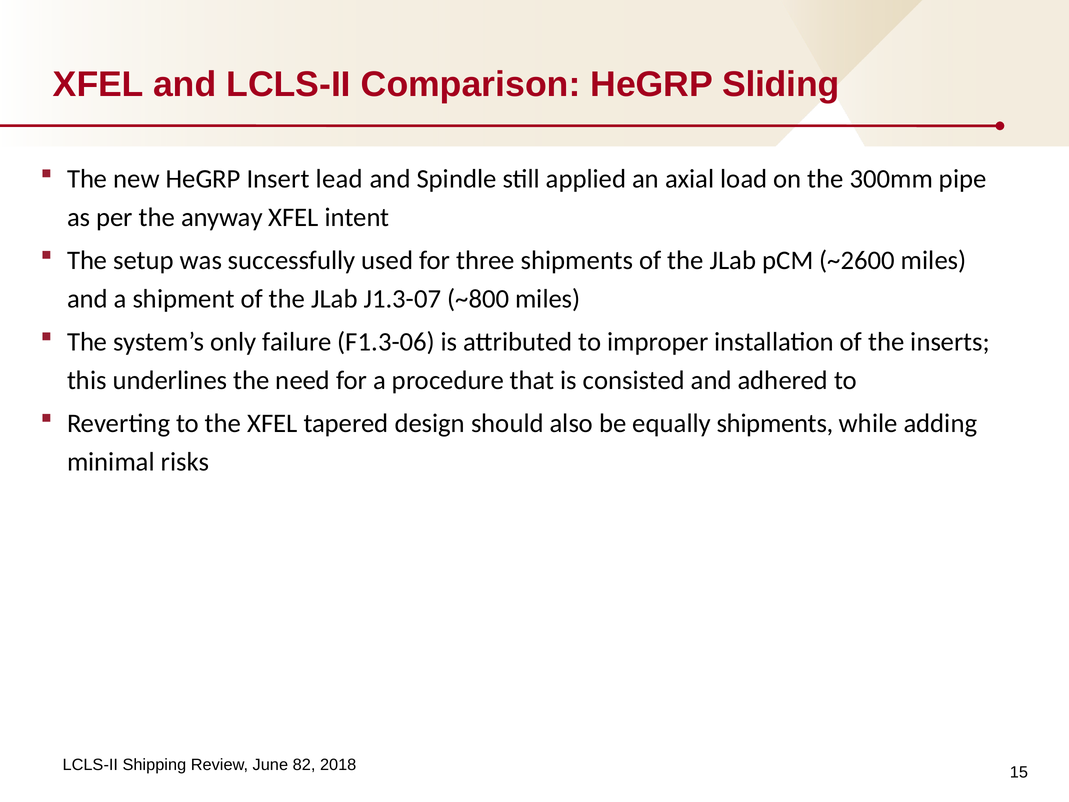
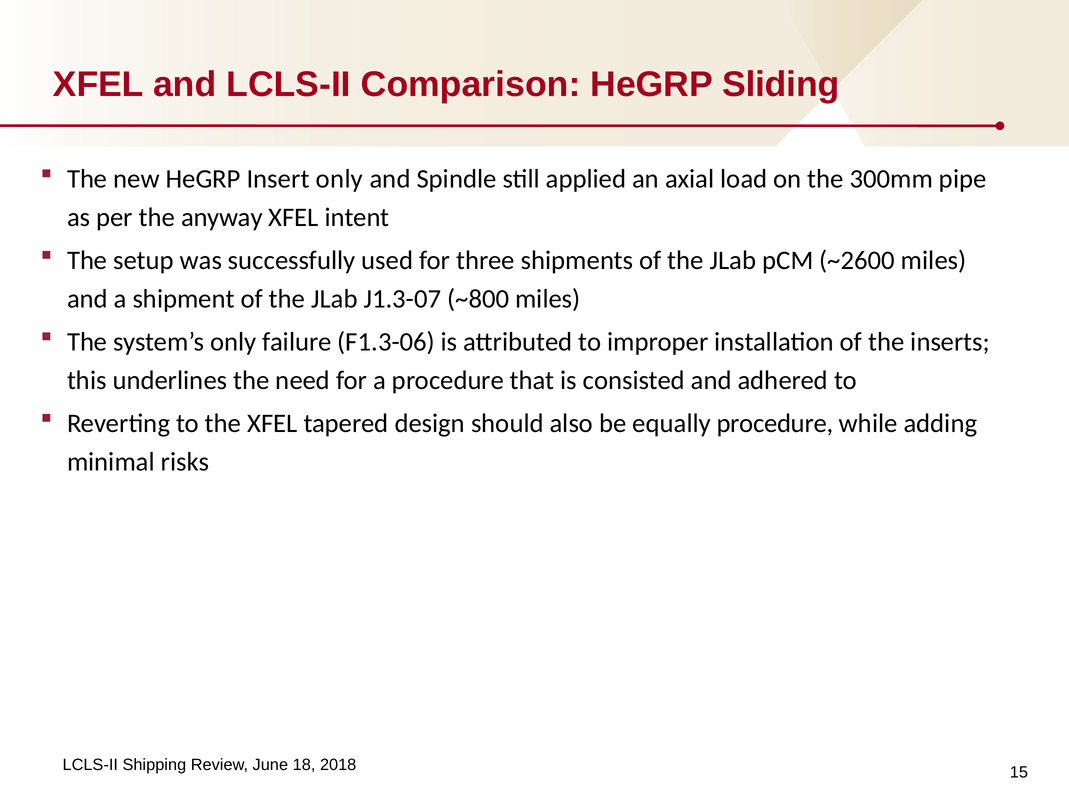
Insert lead: lead -> only (339, 179)
equally shipments: shipments -> procedure (775, 423)
82: 82 -> 18 (304, 765)
